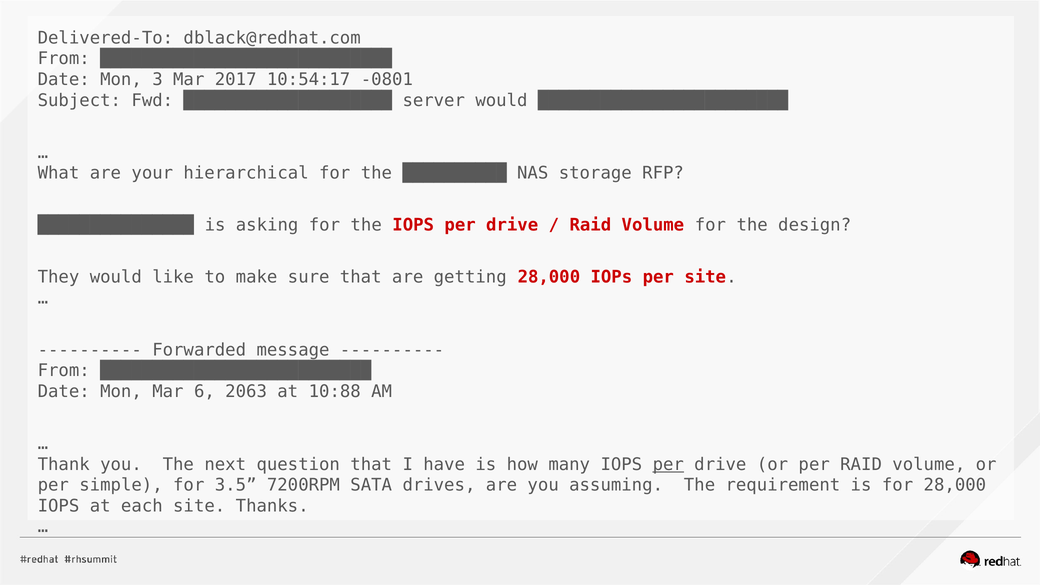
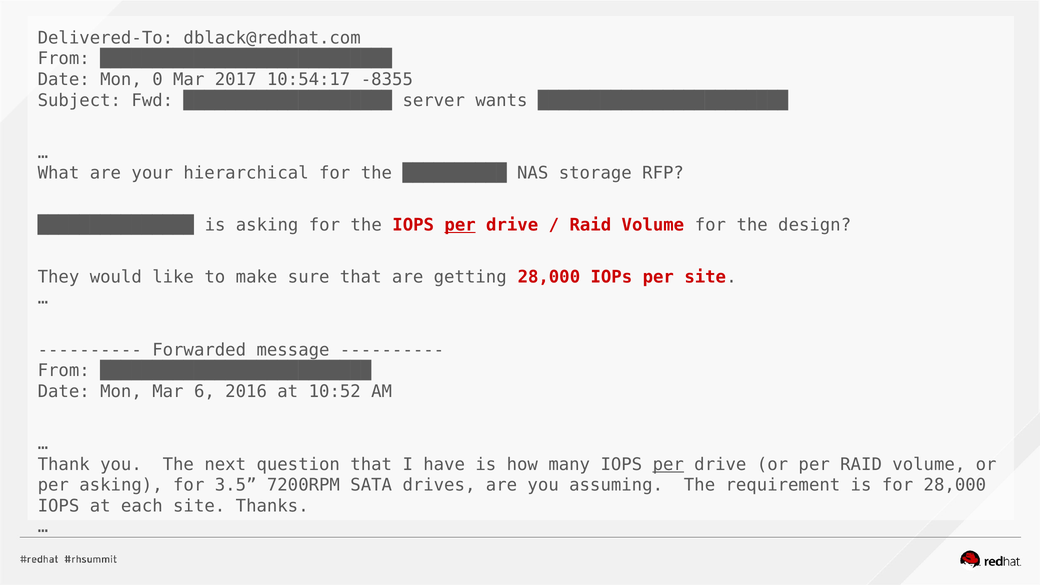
3: 3 -> 0 (158, 80)
-0801: -0801 -> -8355 (387, 80)
server would: would -> wants (501, 100)
per underline: none -> present (460, 225)
2063: 2063 -> 2016 (246, 392)
10:88: 10:88 -> 10:52 (335, 392)
per simple: simple -> asking (121, 485)
